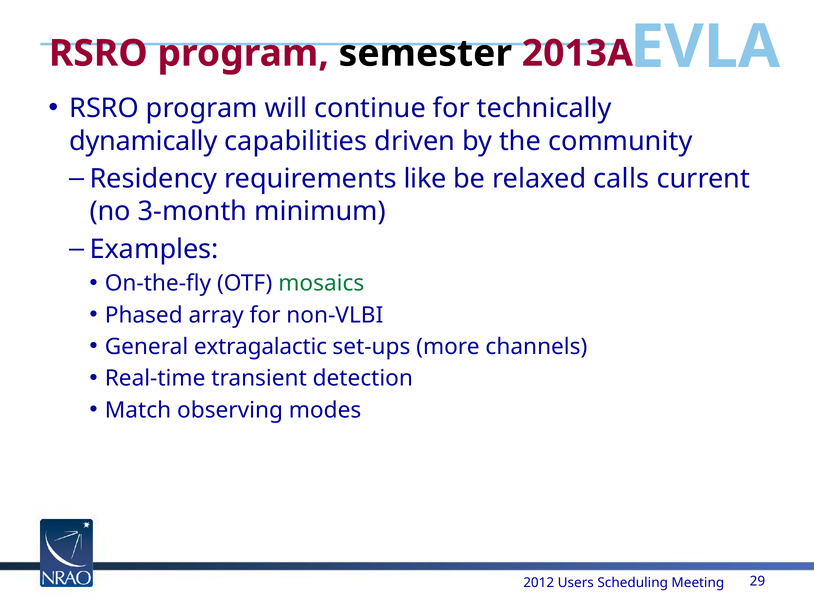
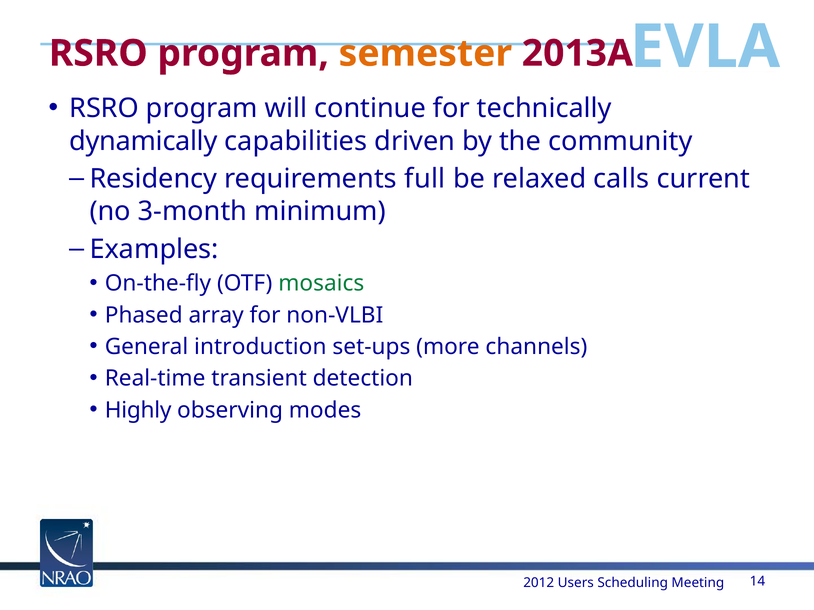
semester colour: black -> orange (425, 53)
like: like -> full (425, 179)
extragalactic: extragalactic -> introduction (260, 347)
Match: Match -> Highly (138, 410)
29: 29 -> 14 (757, 582)
